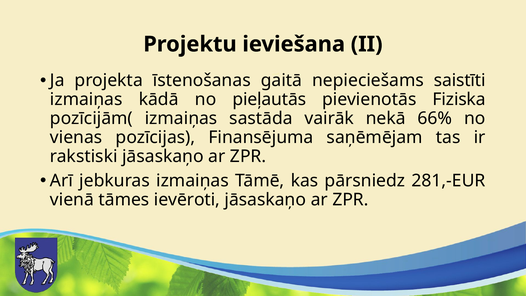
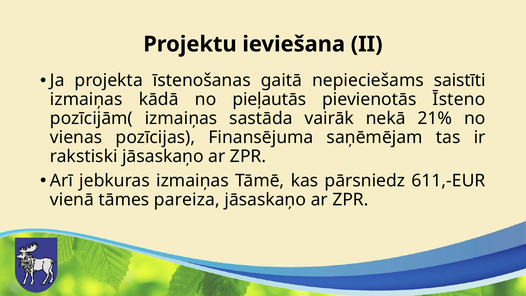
Fiziska: Fiziska -> Īsteno (459, 99)
66%: 66% -> 21% (435, 118)
281,-EUR: 281,-EUR -> 611,-EUR (448, 181)
ievēroti: ievēroti -> pareiza (187, 200)
